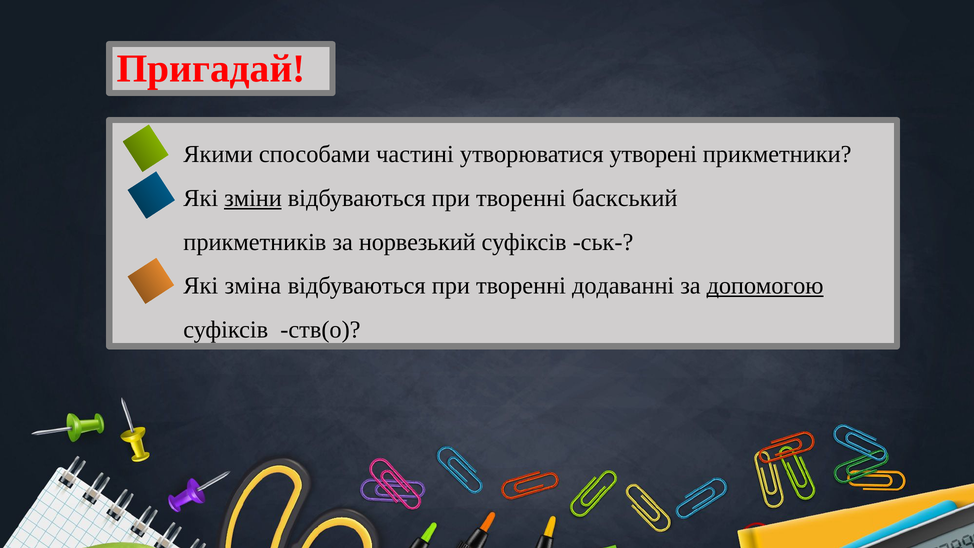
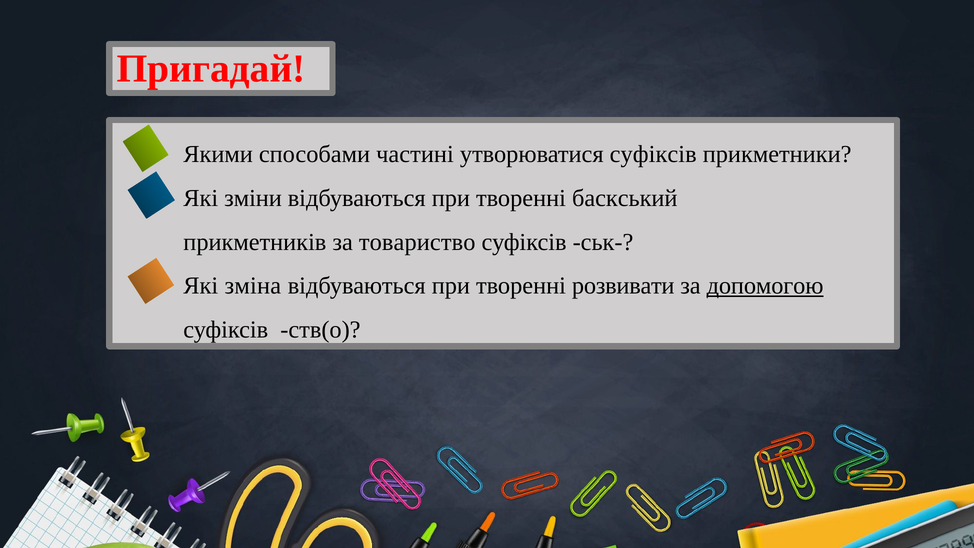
утворюватися утворені: утворені -> суфіксів (653, 154)
зміни underline: present -> none (253, 198)
норвезький: норвезький -> товариство (417, 242)
додаванні: додаванні -> розвивати (623, 286)
